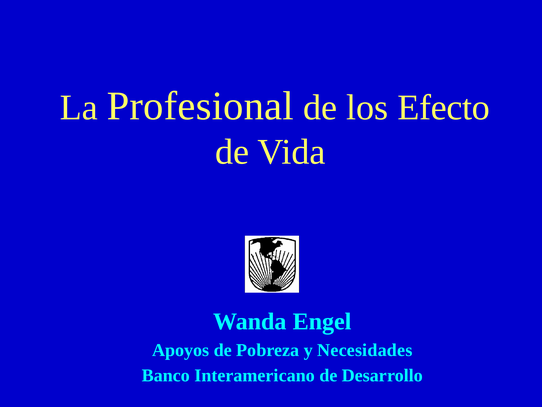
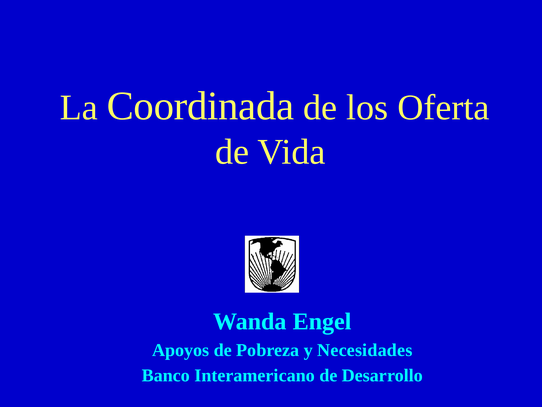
Profesional: Profesional -> Coordinada (200, 106)
Efecto: Efecto -> Oferta (443, 107)
